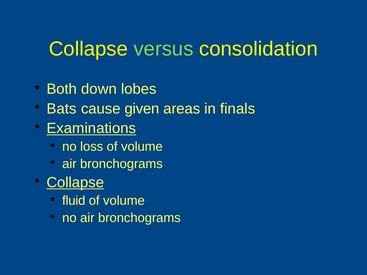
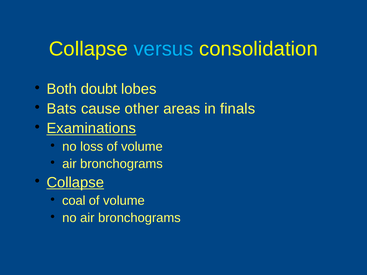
versus colour: light green -> light blue (164, 49)
down: down -> doubt (99, 89)
given: given -> other (142, 109)
fluid: fluid -> coal (74, 201)
